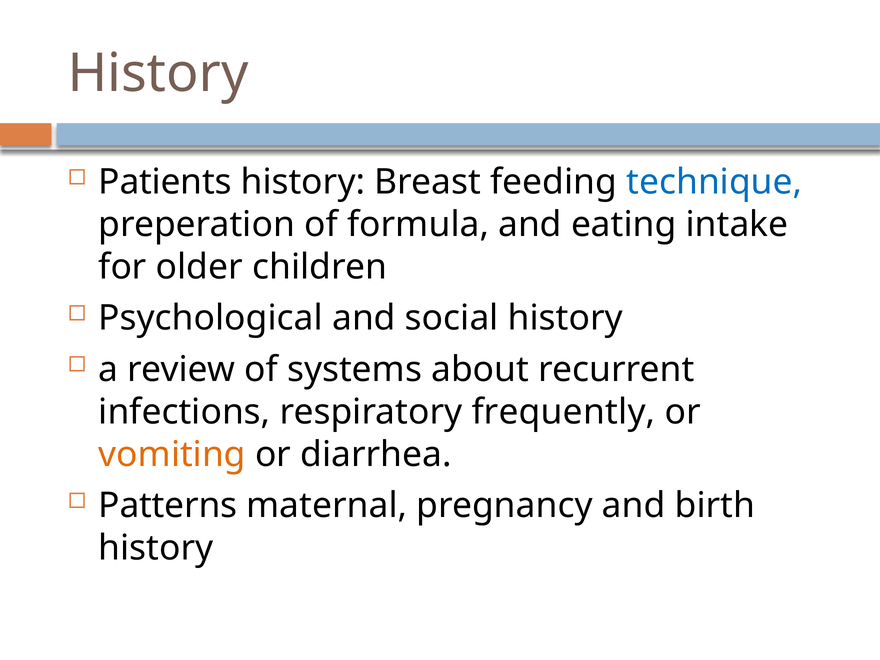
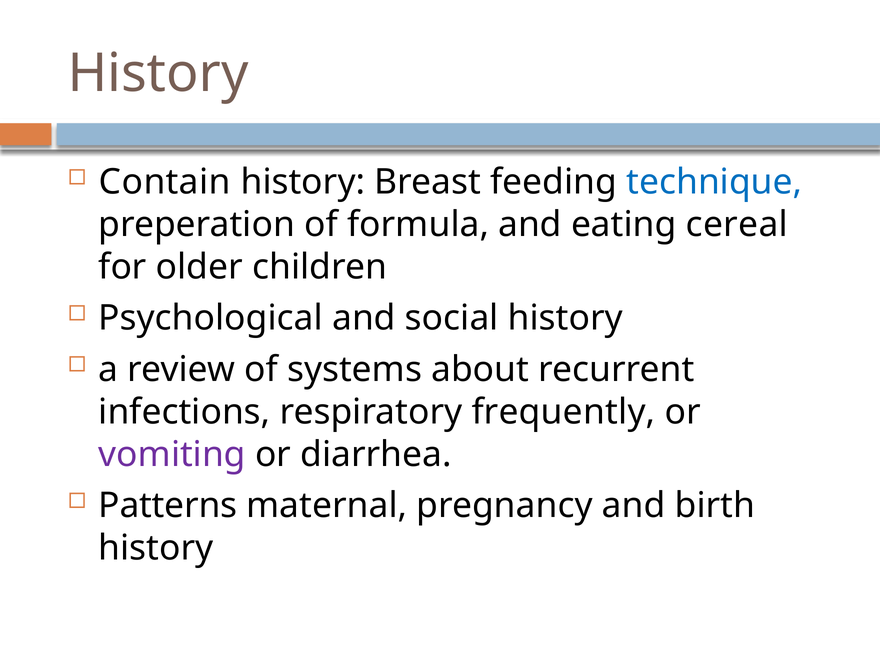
Patients: Patients -> Contain (165, 182)
intake: intake -> cereal (737, 225)
vomiting colour: orange -> purple (172, 454)
